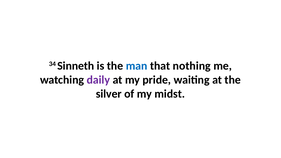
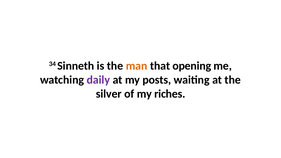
man colour: blue -> orange (137, 66)
nothing: nothing -> opening (192, 66)
pride: pride -> posts (157, 80)
midst: midst -> riches (170, 94)
